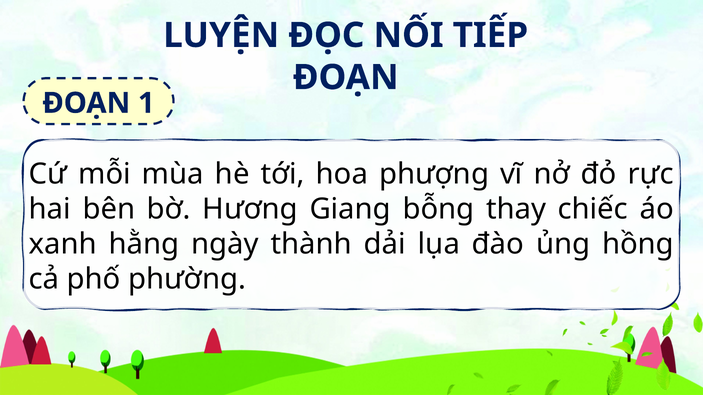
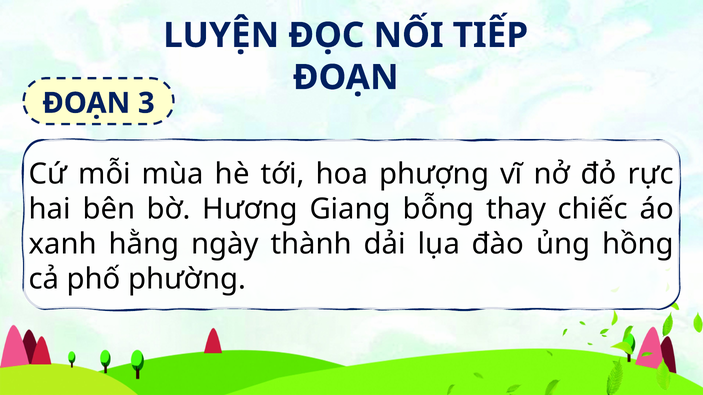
1: 1 -> 3 (146, 103)
